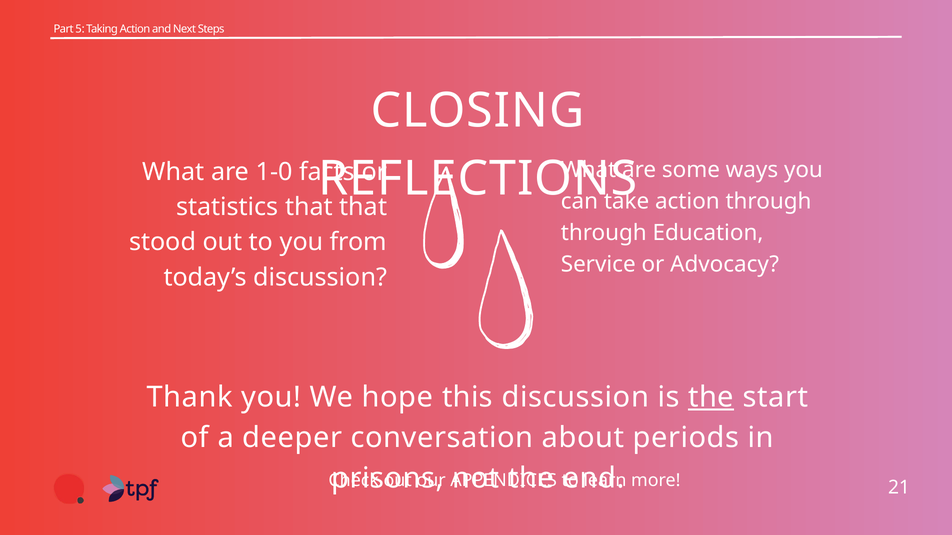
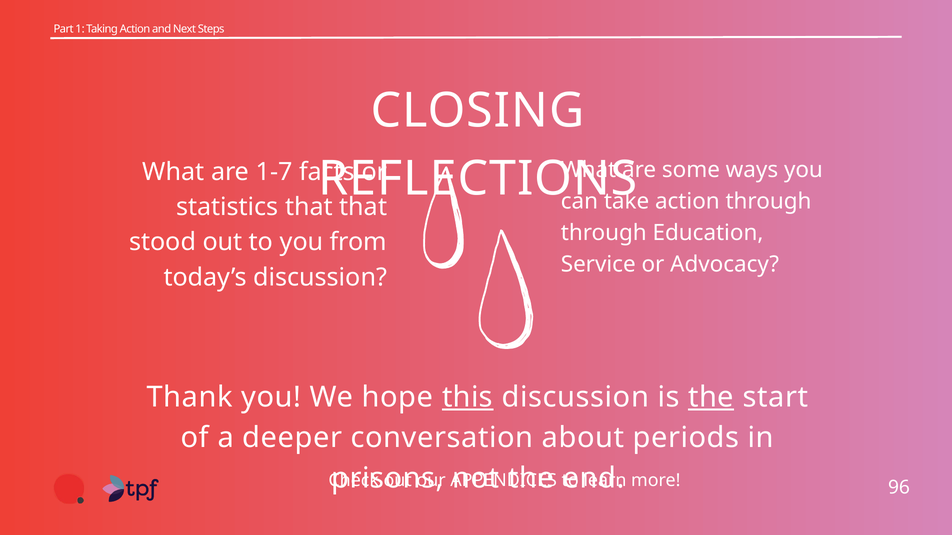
5: 5 -> 1 (80, 29)
1-0: 1-0 -> 1-7 (274, 172)
this underline: none -> present (467, 397)
21: 21 -> 96 (899, 488)
